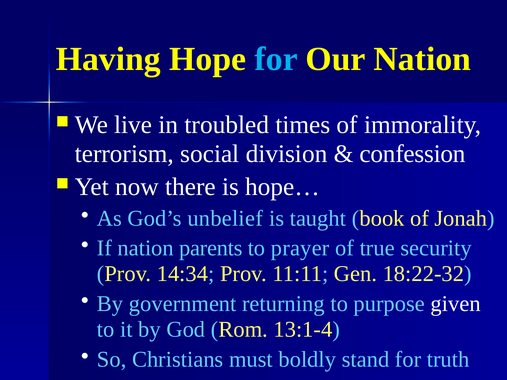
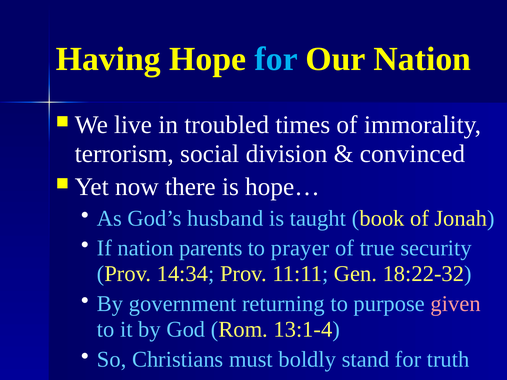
confession: confession -> convinced (412, 154)
unbelief: unbelief -> husband (225, 218)
given colour: white -> pink (456, 304)
